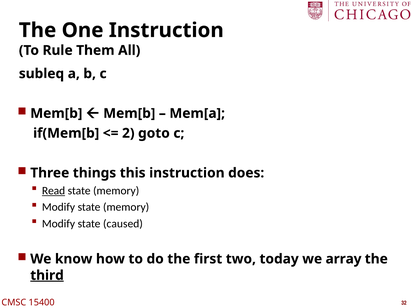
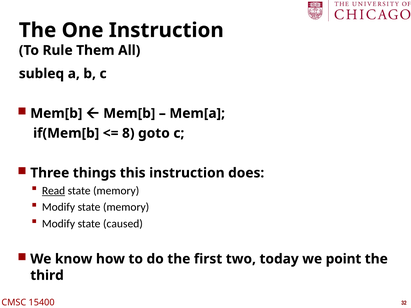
2: 2 -> 8 (128, 133)
array: array -> point (344, 259)
third underline: present -> none (47, 276)
